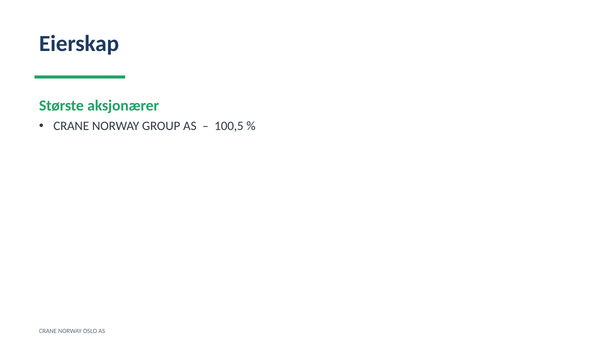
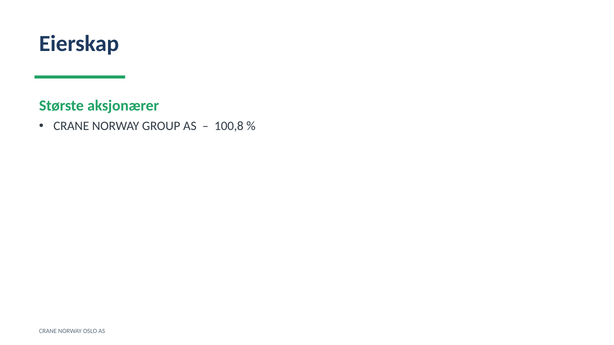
100,5: 100,5 -> 100,8 (229, 126)
